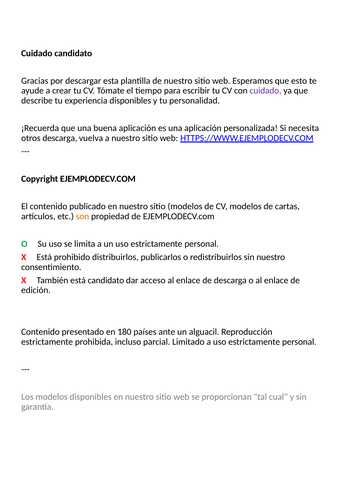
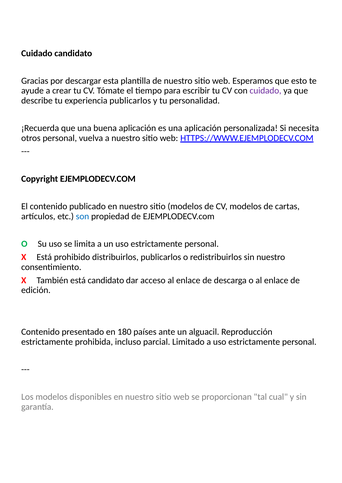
experiencia disponibles: disponibles -> publicarlos (130, 101)
otros descarga: descarga -> personal (60, 138)
son colour: orange -> blue (82, 217)
